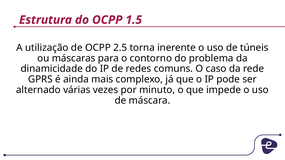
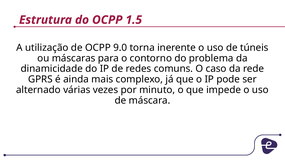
2.5: 2.5 -> 9.0 (120, 48)
